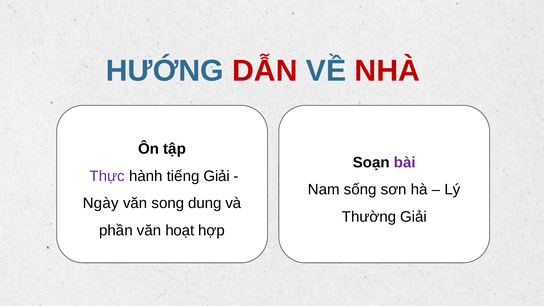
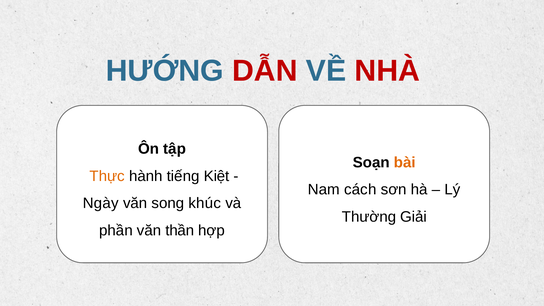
bài colour: purple -> orange (405, 162)
Thực colour: purple -> orange (107, 176)
tiếng Giải: Giải -> Kiệt (217, 176)
sống: sống -> cách (360, 190)
dung: dung -> khúc (205, 203)
hoạt: hoạt -> thần (180, 230)
